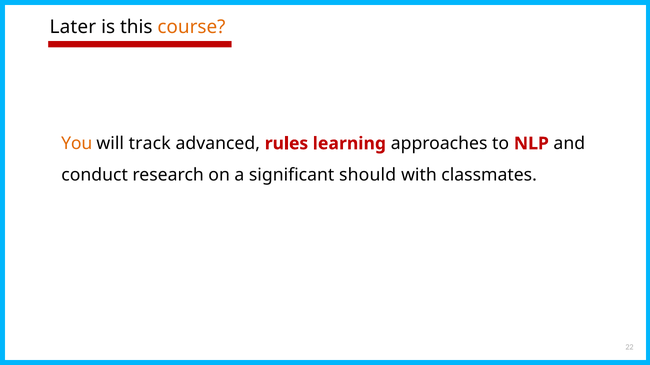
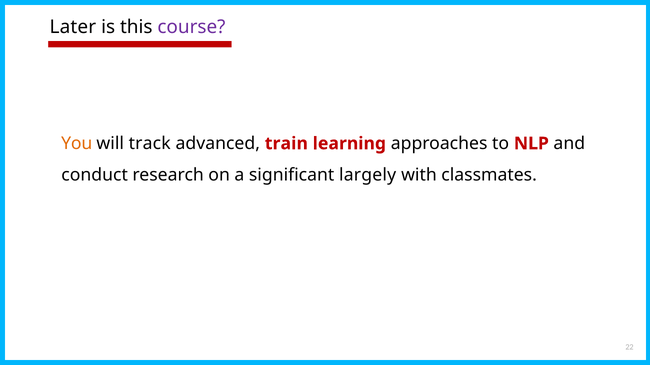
course colour: orange -> purple (191, 27)
rules: rules -> train (286, 144)
should: should -> largely (368, 175)
